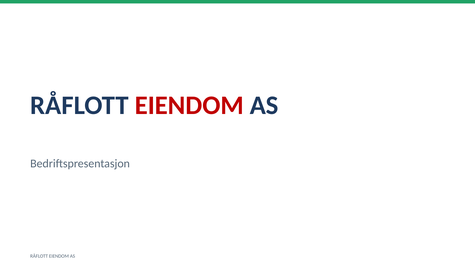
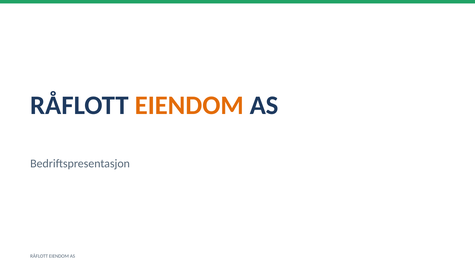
EIENDOM colour: red -> orange (189, 105)
